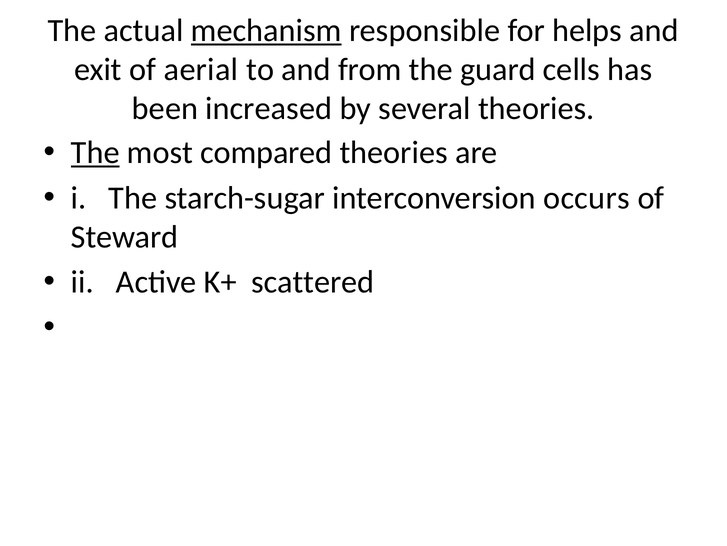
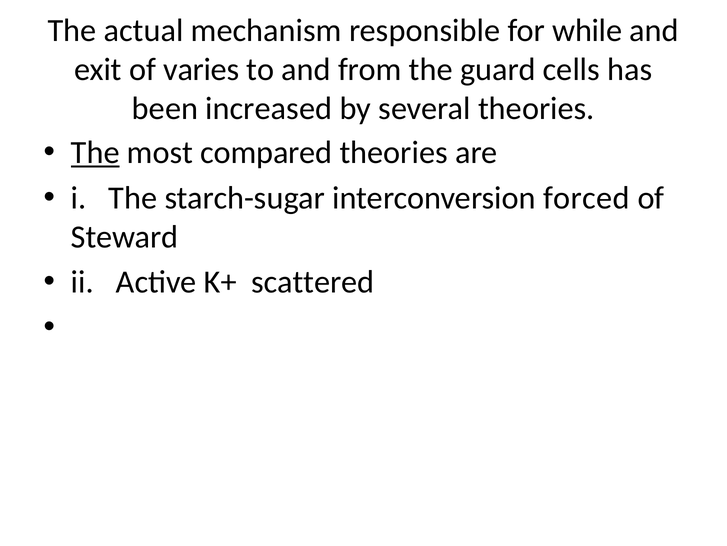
mechanism underline: present -> none (266, 31)
helps: helps -> while (587, 31)
aerial: aerial -> varies (201, 70)
occurs: occurs -> forced (587, 198)
